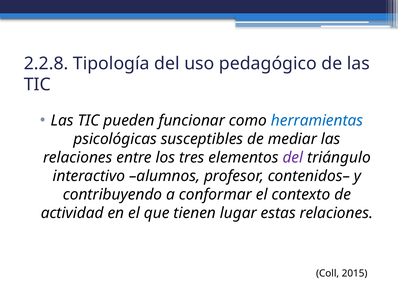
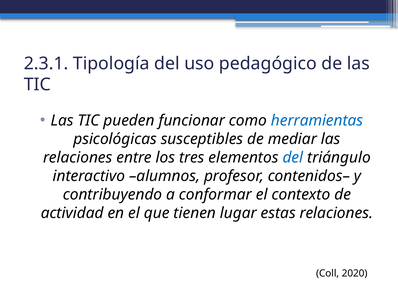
2.2.8: 2.2.8 -> 2.3.1 (46, 64)
del colour: purple -> blue (293, 158)
2015: 2015 -> 2020 (355, 274)
